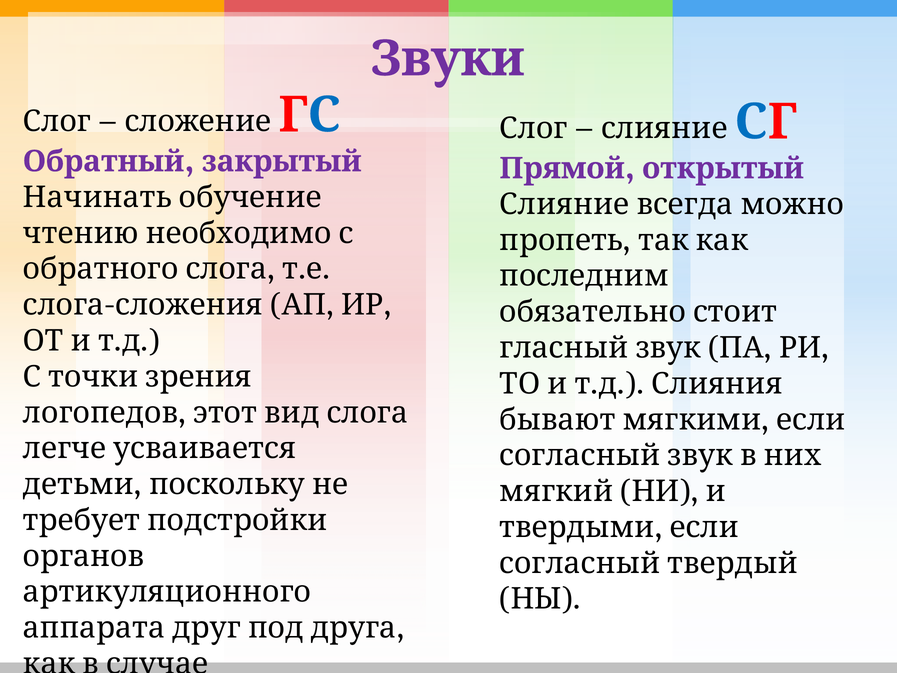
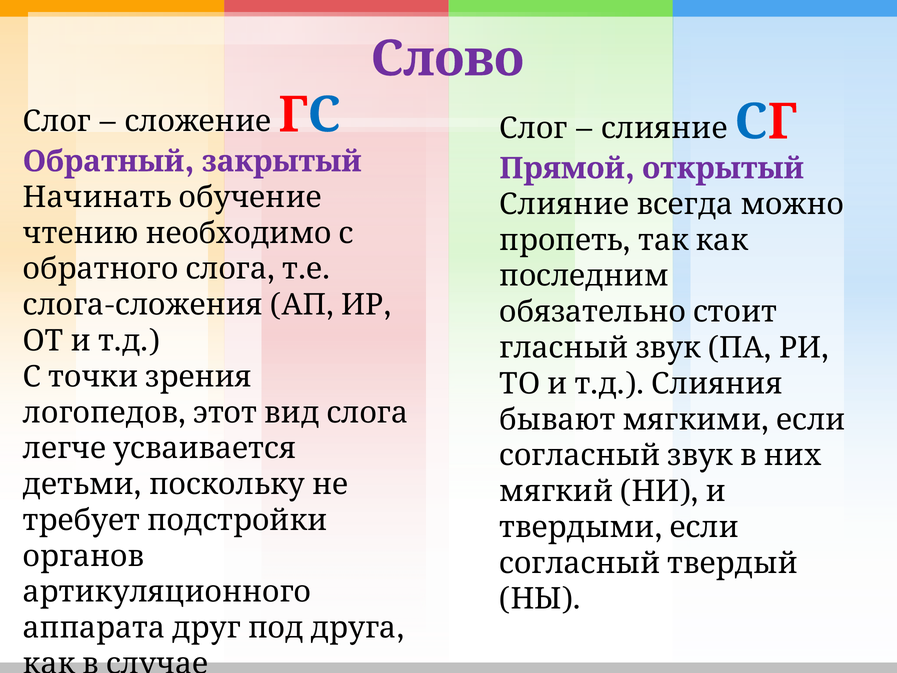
Звуки: Звуки -> Слово (448, 59)
